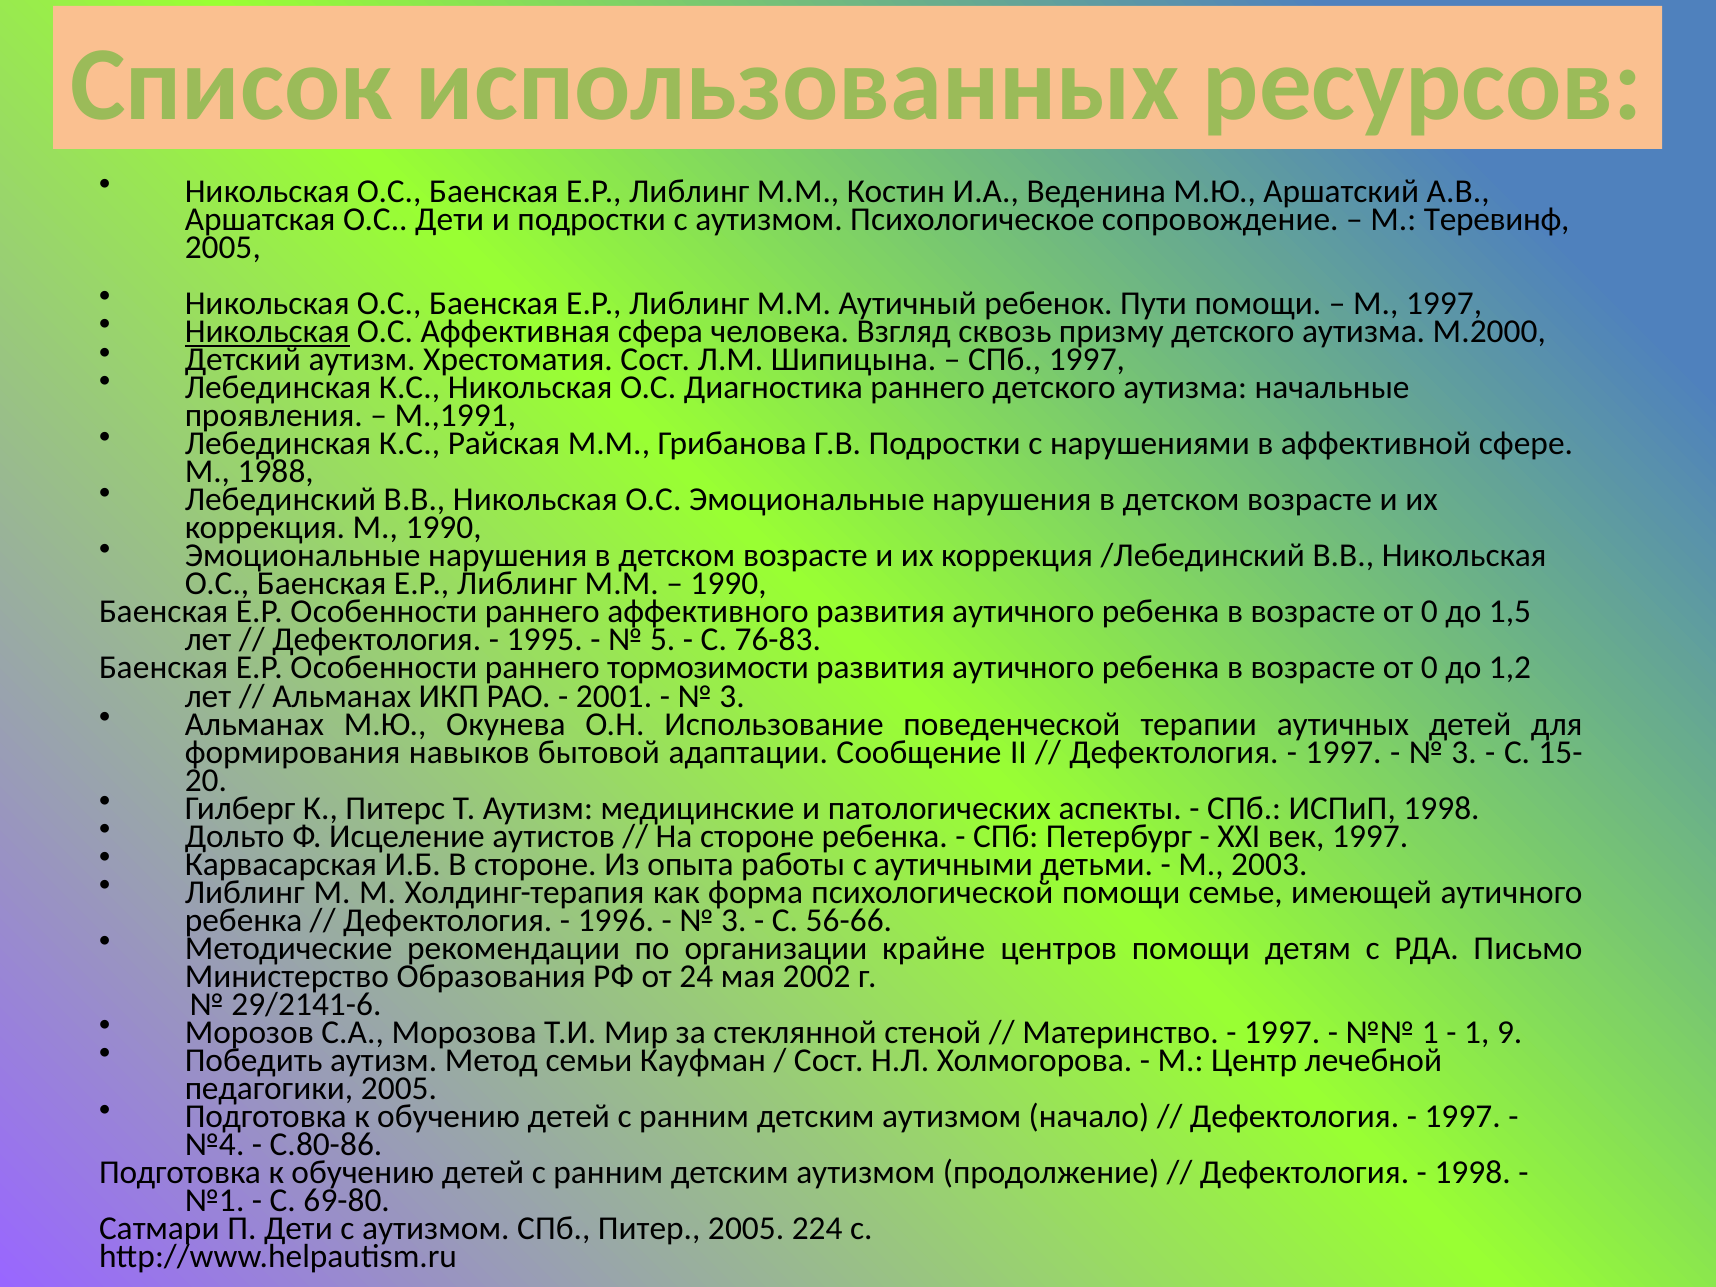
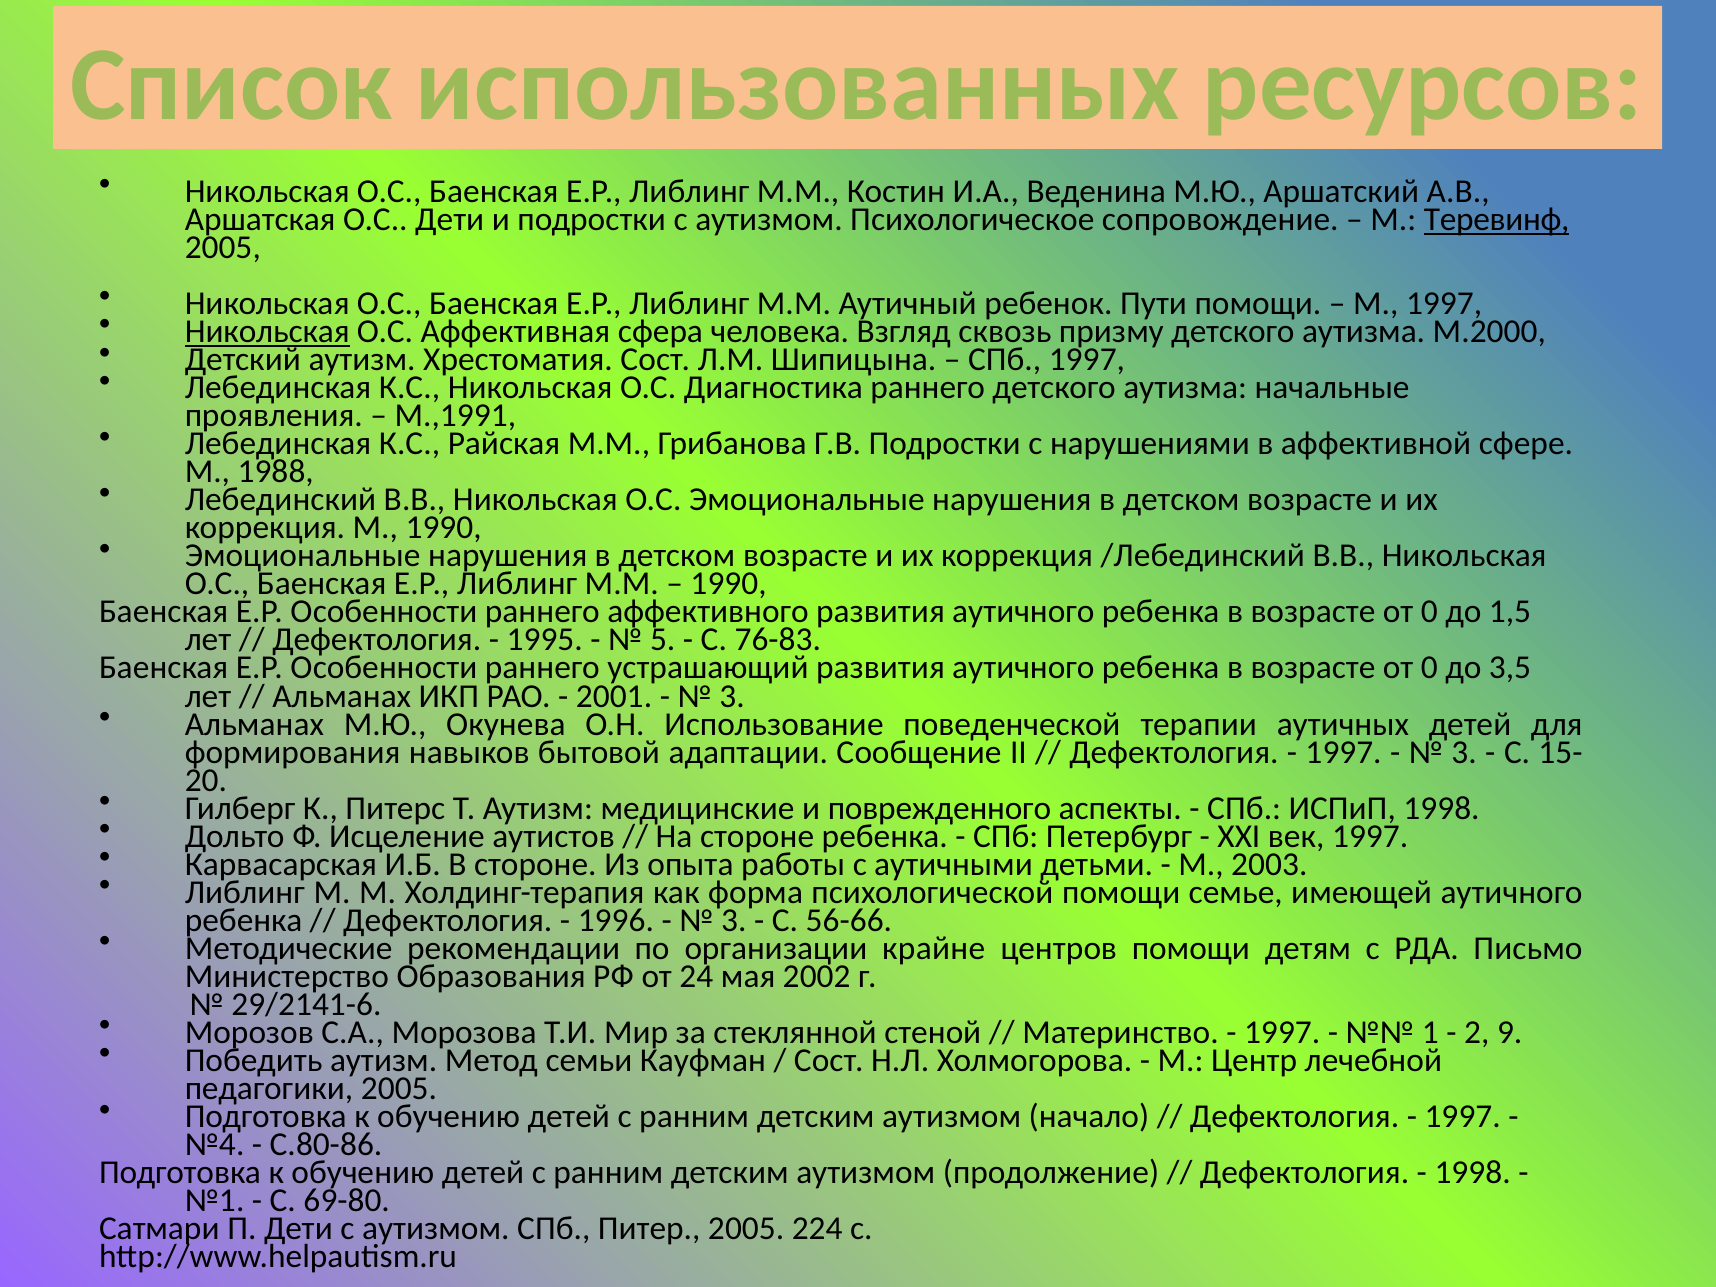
Теревинф underline: none -> present (1497, 219)
тормозимости: тормозимости -> устрашающий (708, 668)
1,2: 1,2 -> 3,5 (1510, 668)
патологических: патологических -> поврежденного (939, 808)
1: 1 -> 2 (1477, 1032)
